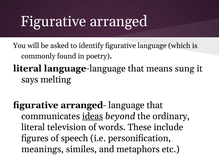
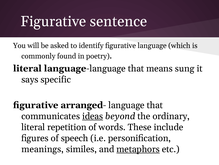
arranged: arranged -> sentence (119, 21)
melting: melting -> specific (56, 79)
television: television -> repetition (67, 127)
metaphors underline: none -> present (138, 148)
